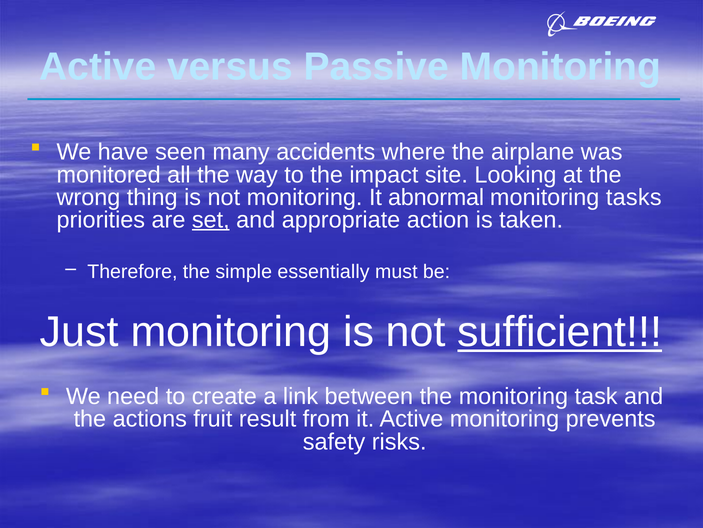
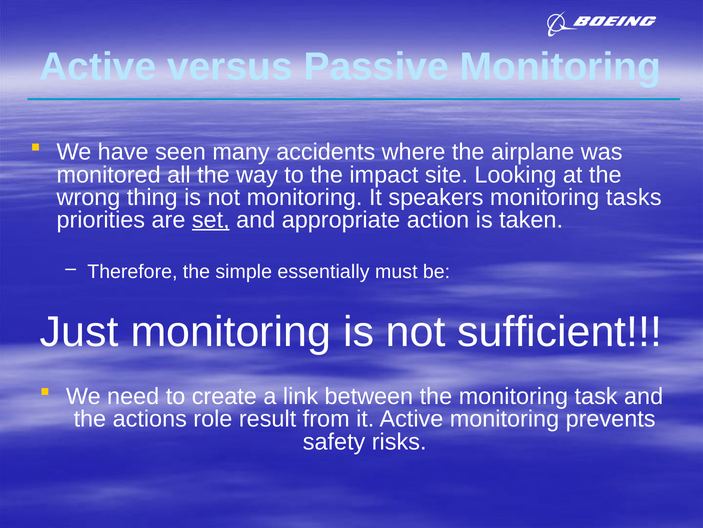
abnormal: abnormal -> speakers (436, 197)
sufficient underline: present -> none (560, 332)
fruit: fruit -> role (213, 419)
